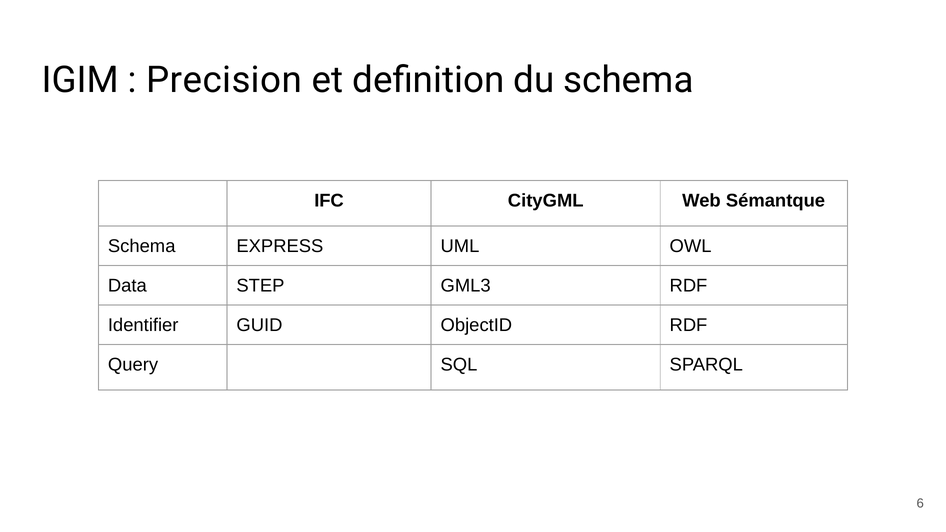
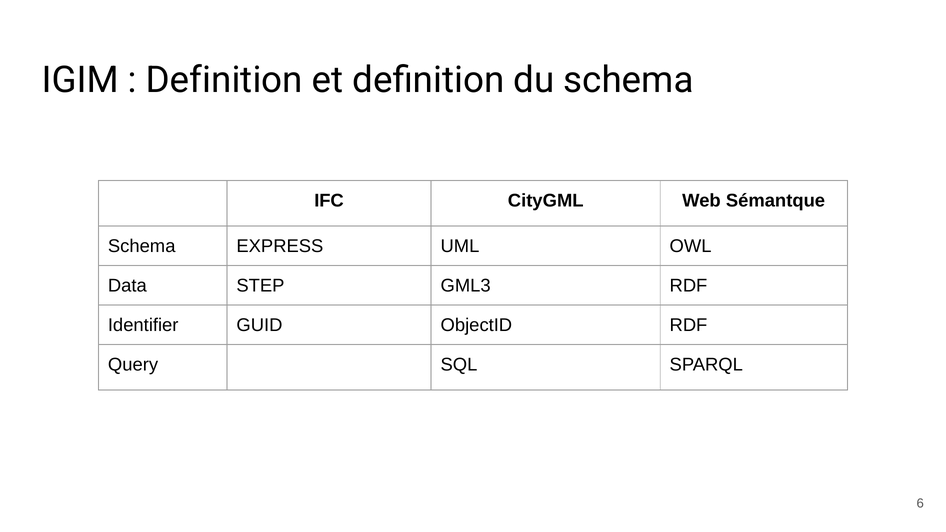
Precision: Precision -> Definition (224, 80)
